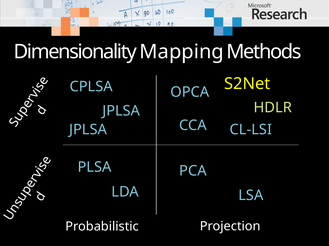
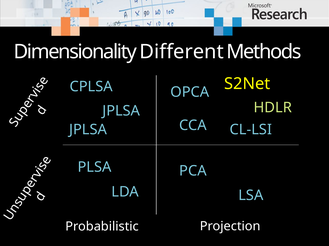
Mapping: Mapping -> Different (182, 52)
